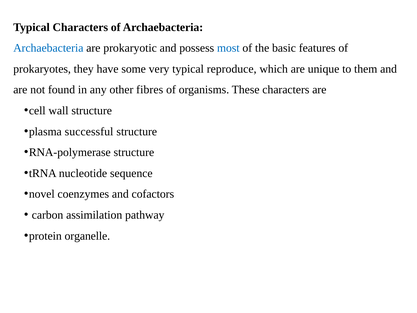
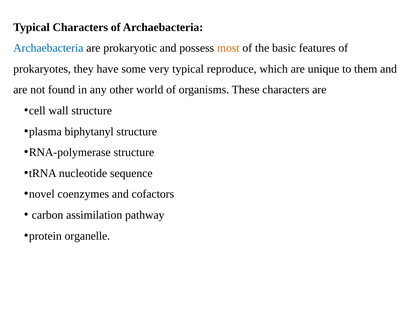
most colour: blue -> orange (228, 48)
fibres: fibres -> world (150, 90)
successful: successful -> biphytanyl (89, 131)
